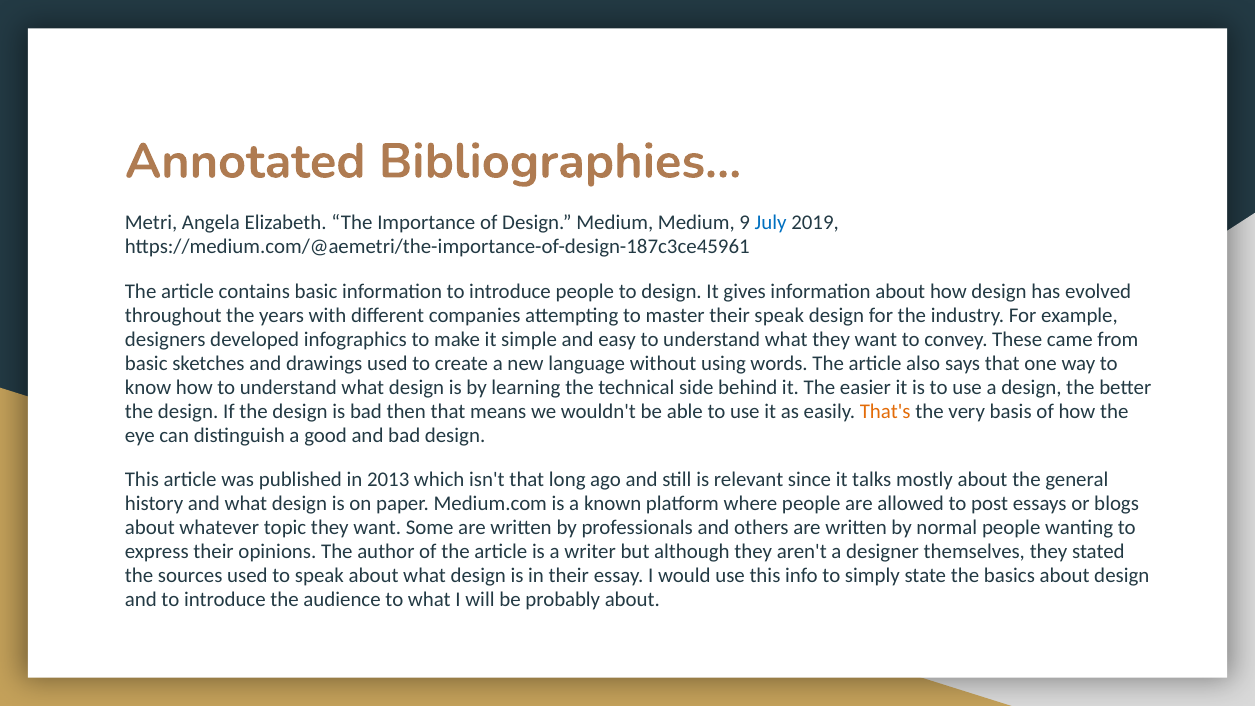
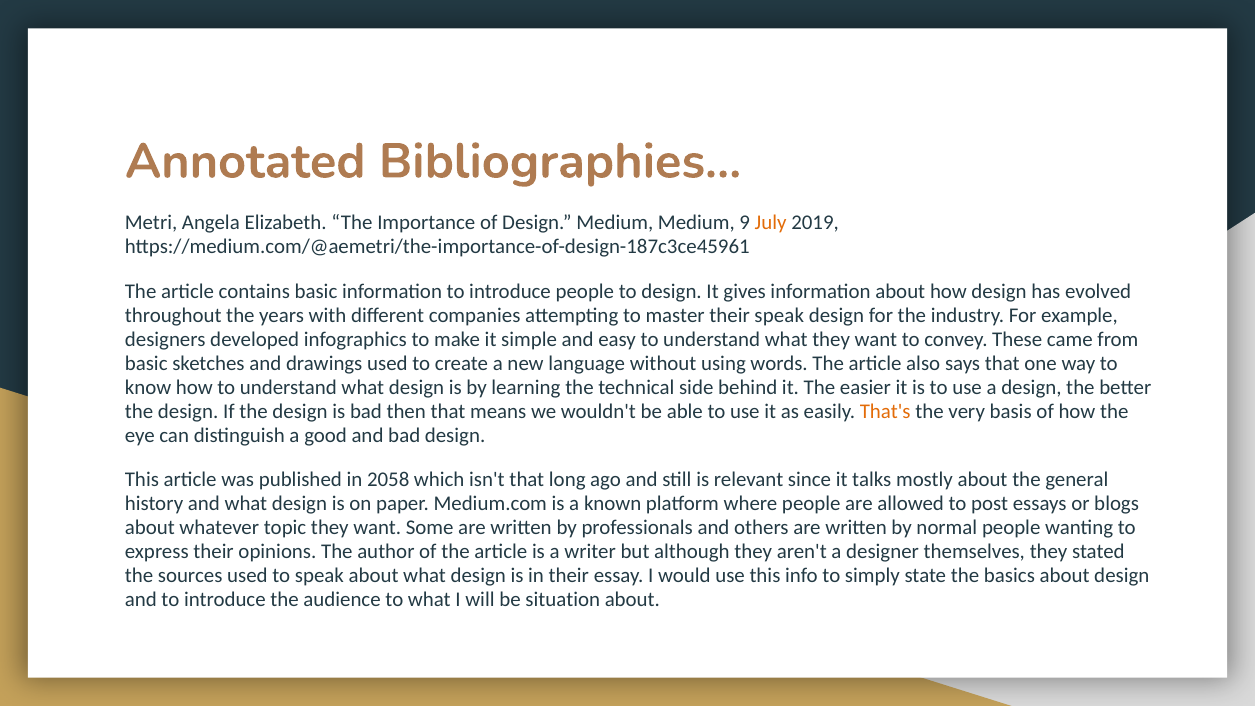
July colour: blue -> orange (771, 223)
2013: 2013 -> 2058 (388, 480)
probably: probably -> situation (563, 600)
